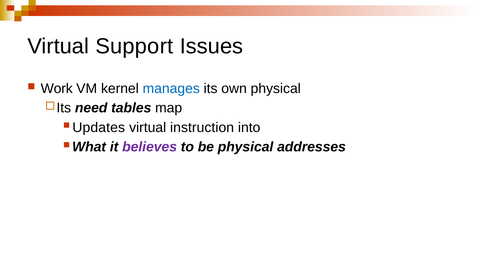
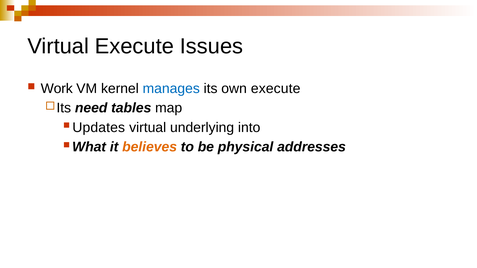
Virtual Support: Support -> Execute (134, 46)
own physical: physical -> execute (276, 89)
instruction: instruction -> underlying (202, 128)
believes colour: purple -> orange (150, 147)
